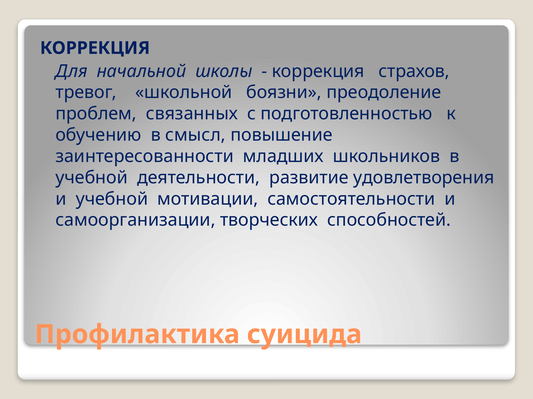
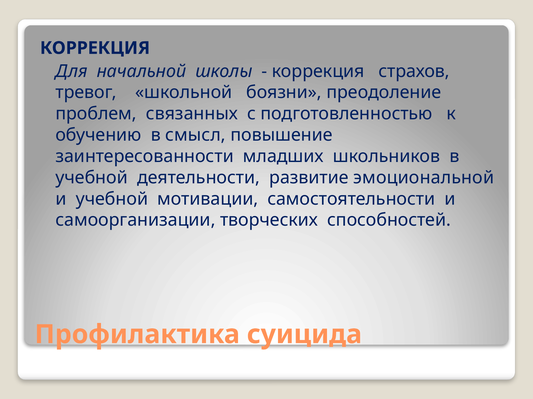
удовлетворения: удовлетворения -> эмоциональной (424, 178)
